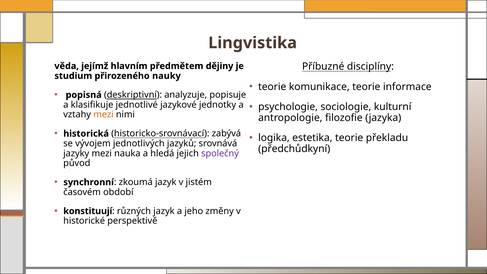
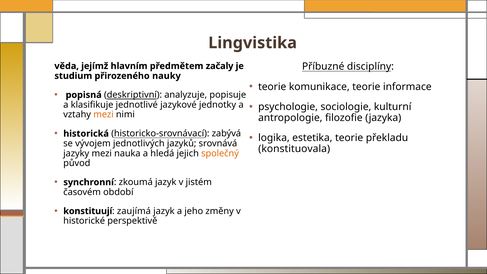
dějiny: dějiny -> začaly (220, 66)
předchůdkyní: předchůdkyní -> konstituovala (294, 149)
společný colour: purple -> orange (220, 153)
různých: různých -> zaujímá (134, 211)
